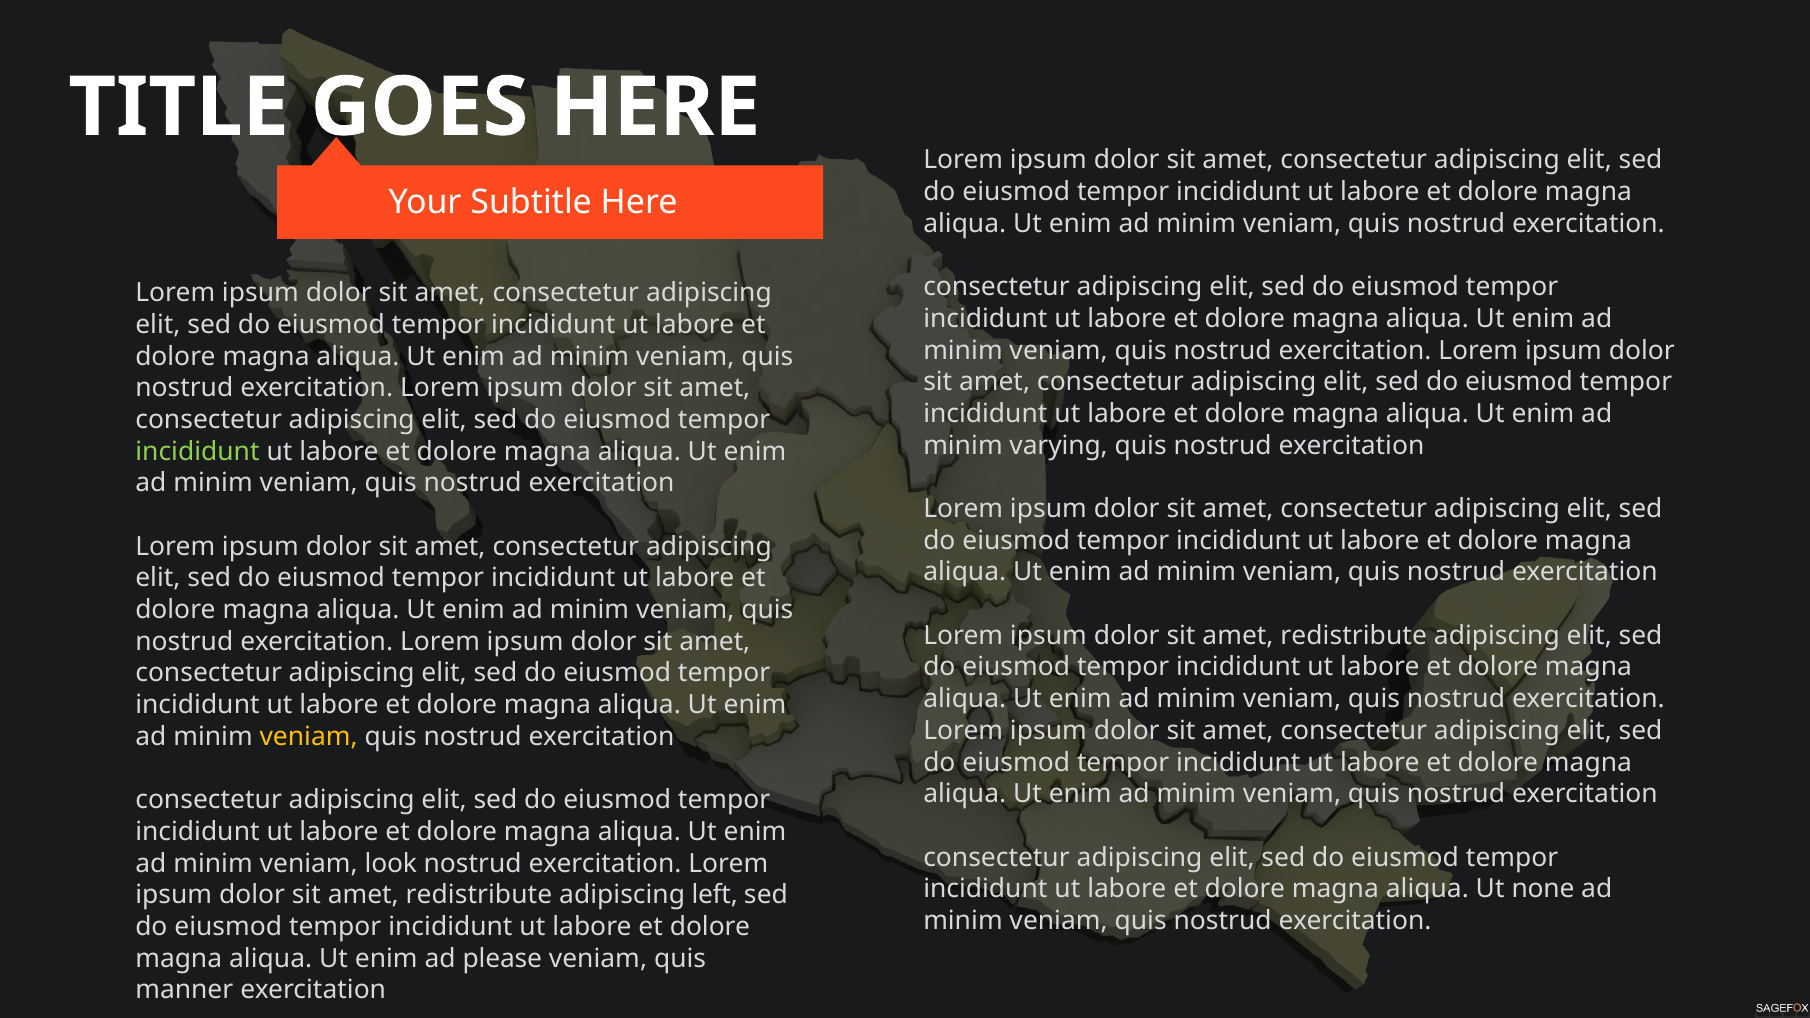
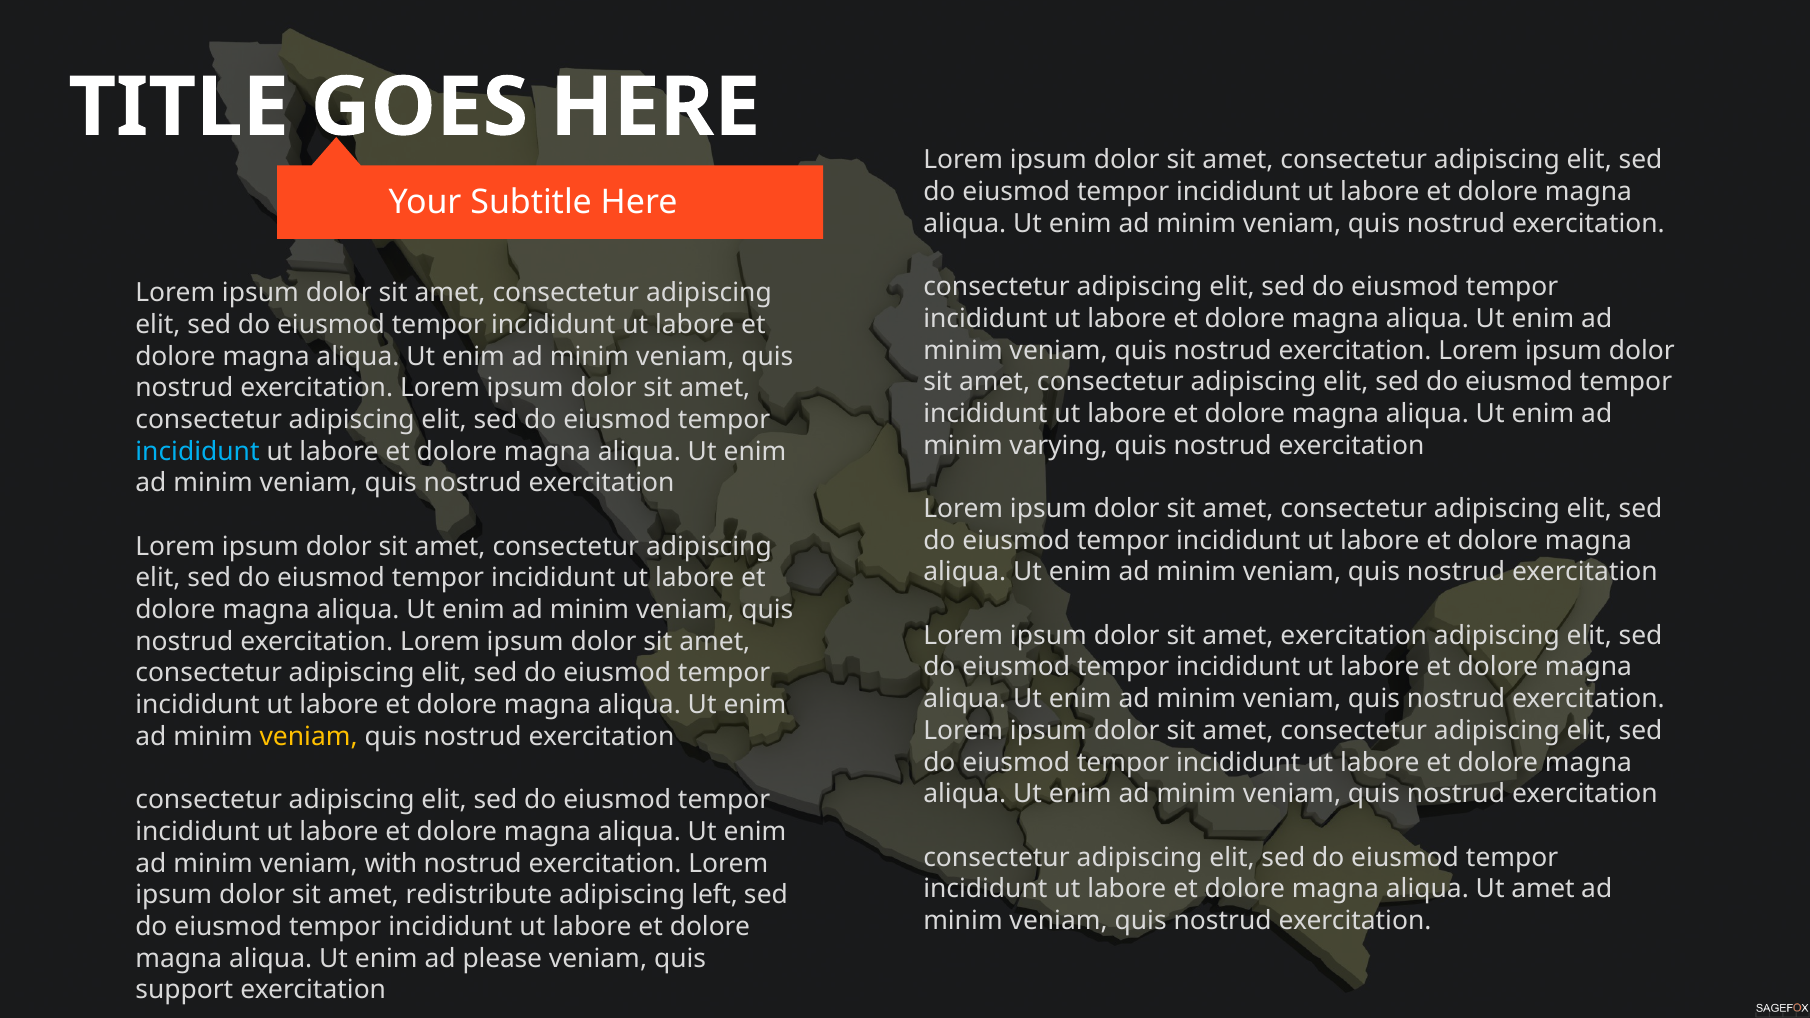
incididunt colour: light green -> light blue (197, 451)
redistribute: redistribute -> exercitation (1354, 636)
look: look -> with (391, 863)
Ut none: none -> amet (1543, 889)
manner: manner -> support (184, 990)
